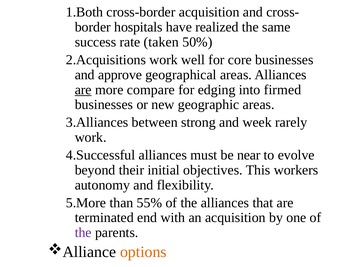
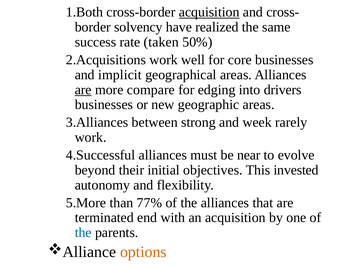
acquisition underline: none -> present (209, 12)
hospitals: hospitals -> solvency (138, 27)
approve: approve -> implicit (120, 75)
firmed: firmed -> drivers (283, 90)
workers: workers -> invested (296, 170)
55%: 55% -> 77% (149, 203)
the colour: purple -> blue (83, 233)
